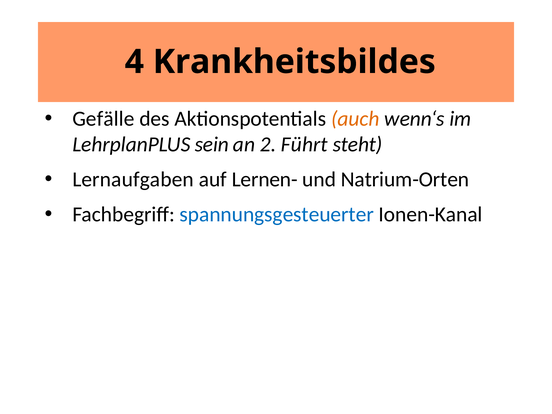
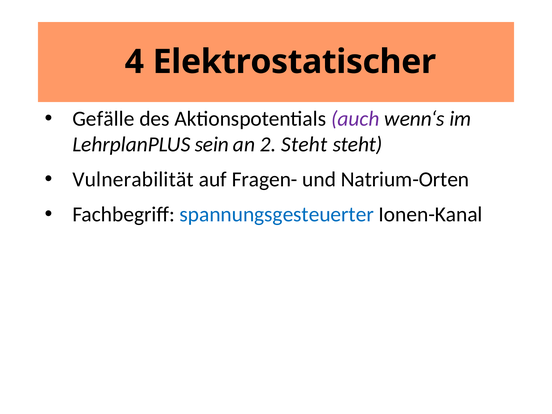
Krankheitsbildes: Krankheitsbildes -> Elektrostatischer (294, 62)
auch colour: orange -> purple (355, 119)
2 Führt: Führt -> Steht (304, 145)
Lernaufgaben: Lernaufgaben -> Vulnerabilität (133, 180)
Lernen-: Lernen- -> Fragen- (265, 180)
